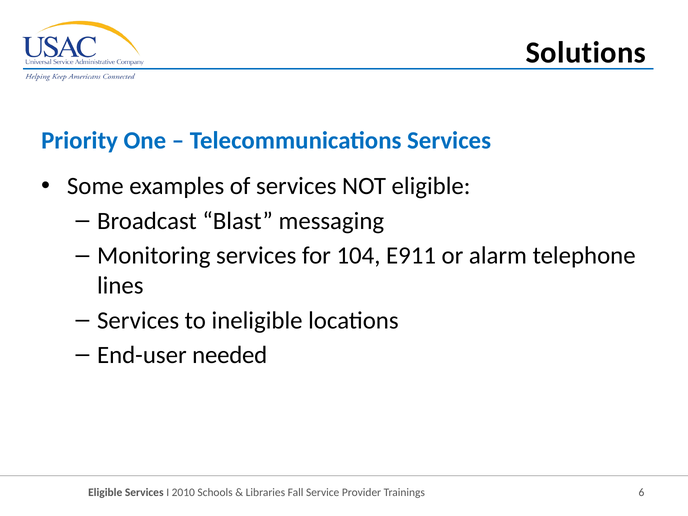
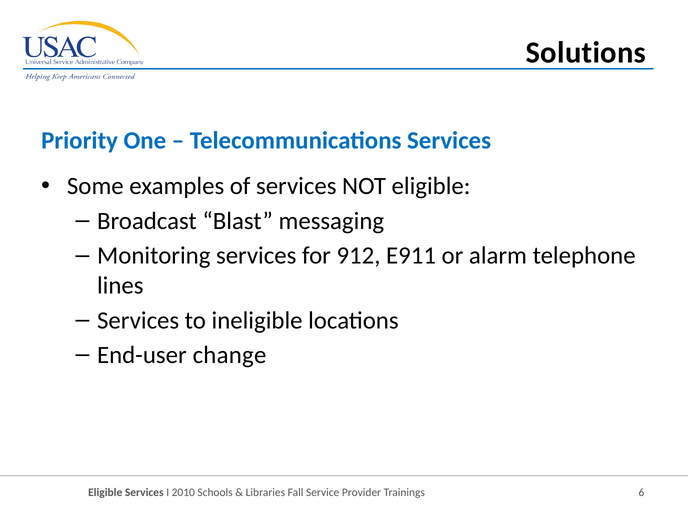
104: 104 -> 912 (358, 256)
needed: needed -> change (229, 355)
